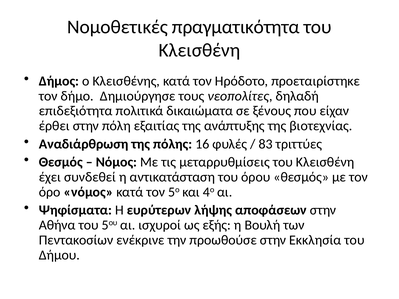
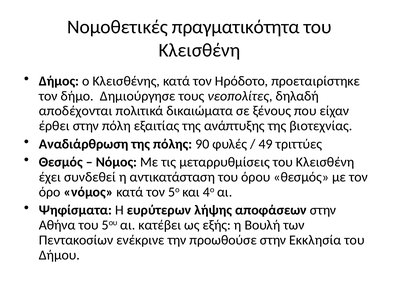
επιδεξιότητα: επιδεξιότητα -> αποδέχονται (76, 111)
16: 16 -> 90 (202, 144)
83: 83 -> 49 (266, 144)
ισχυροί: ισχυροί -> κατέβει (160, 225)
